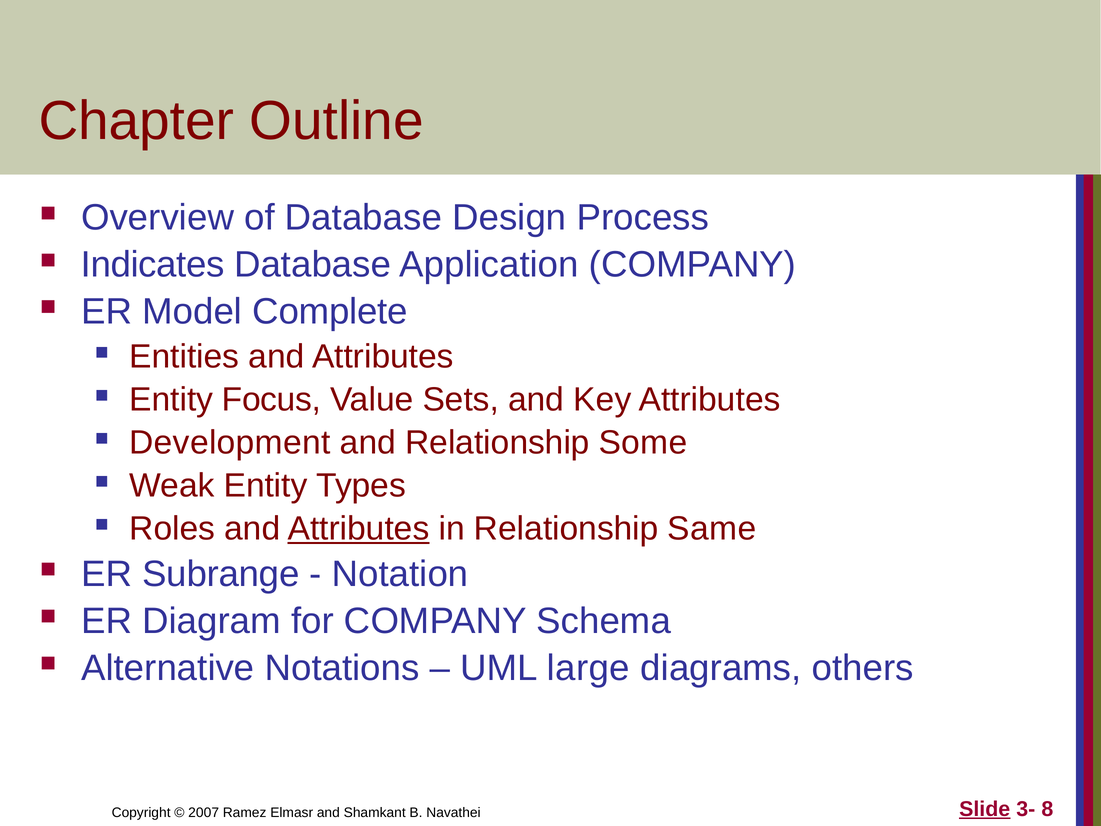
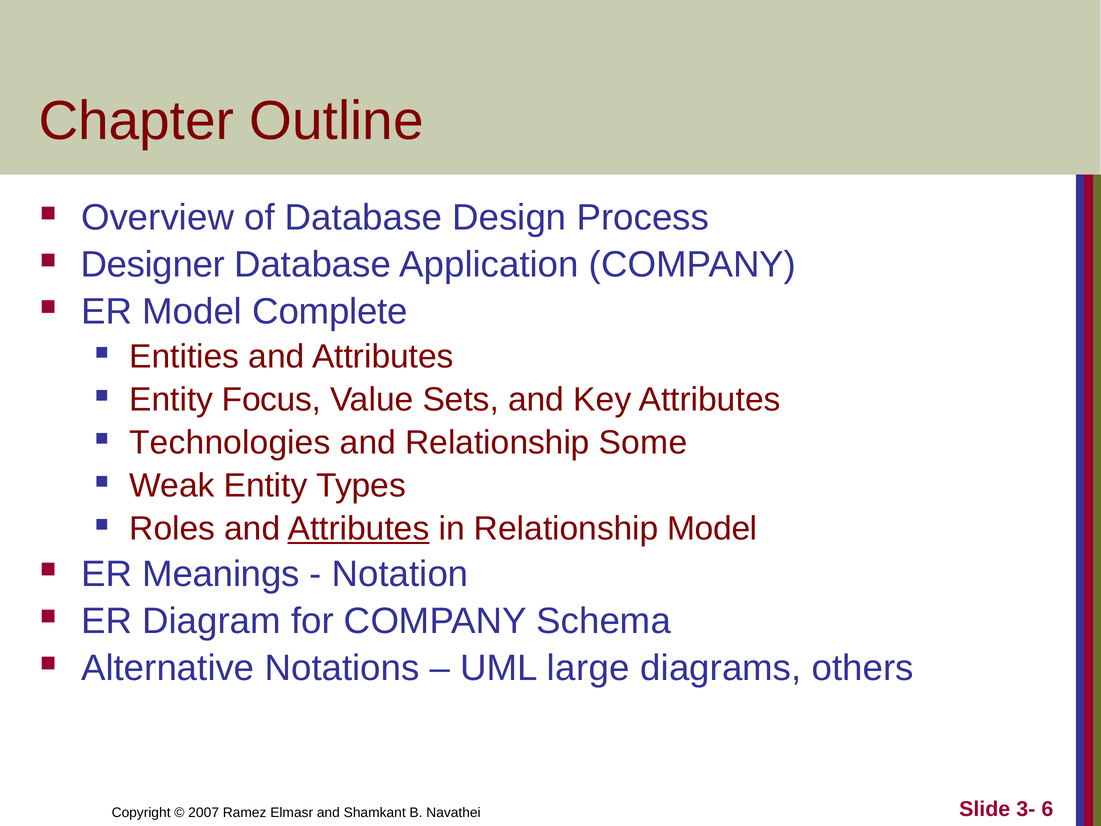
Indicates: Indicates -> Designer (153, 265)
Development: Development -> Technologies (230, 442)
Relationship Same: Same -> Model (712, 529)
Subrange: Subrange -> Meanings (221, 574)
Slide underline: present -> none (985, 809)
8: 8 -> 6 (1047, 809)
